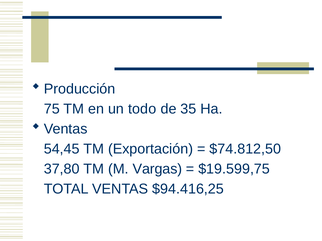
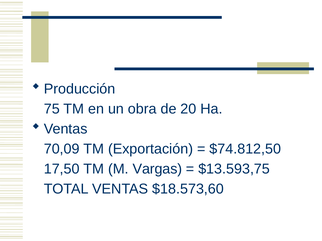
todo: todo -> obra (142, 109)
35: 35 -> 20 (188, 109)
54,45: 54,45 -> 70,09 (62, 149)
37,80: 37,80 -> 17,50 (62, 169)
$19.599,75: $19.599,75 -> $13.593,75 (234, 169)
$94.416,25: $94.416,25 -> $18.573,60 (188, 189)
